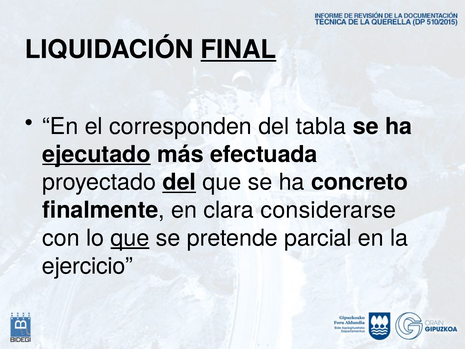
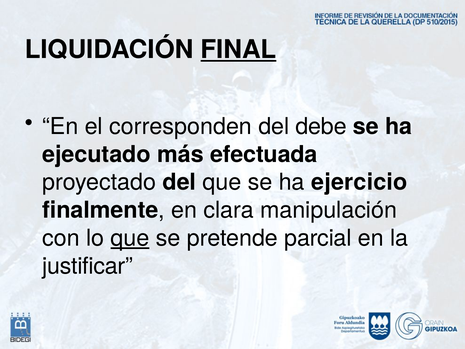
tabla: tabla -> debe (321, 126)
ejecutado underline: present -> none (96, 154)
del underline: present -> none (179, 182)
concreto: concreto -> ejercicio (359, 182)
considerarse: considerarse -> manipulación (329, 210)
ejercicio: ejercicio -> justificar (87, 266)
